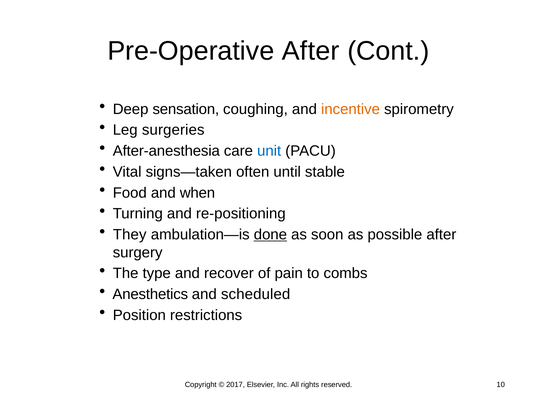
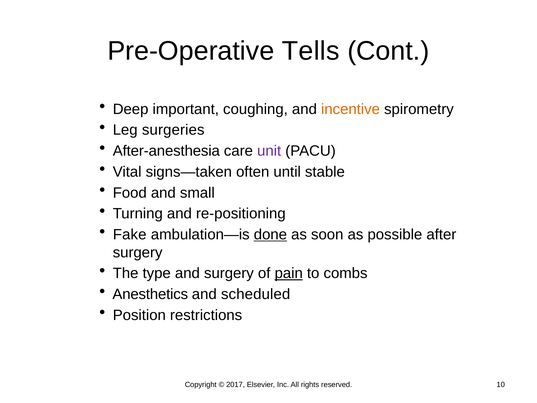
Pre-Operative After: After -> Tells (311, 51)
sensation: sensation -> important (186, 109)
unit colour: blue -> purple (269, 151)
when: when -> small (197, 193)
They: They -> Fake (130, 234)
and recover: recover -> surgery (229, 273)
pain underline: none -> present (289, 273)
